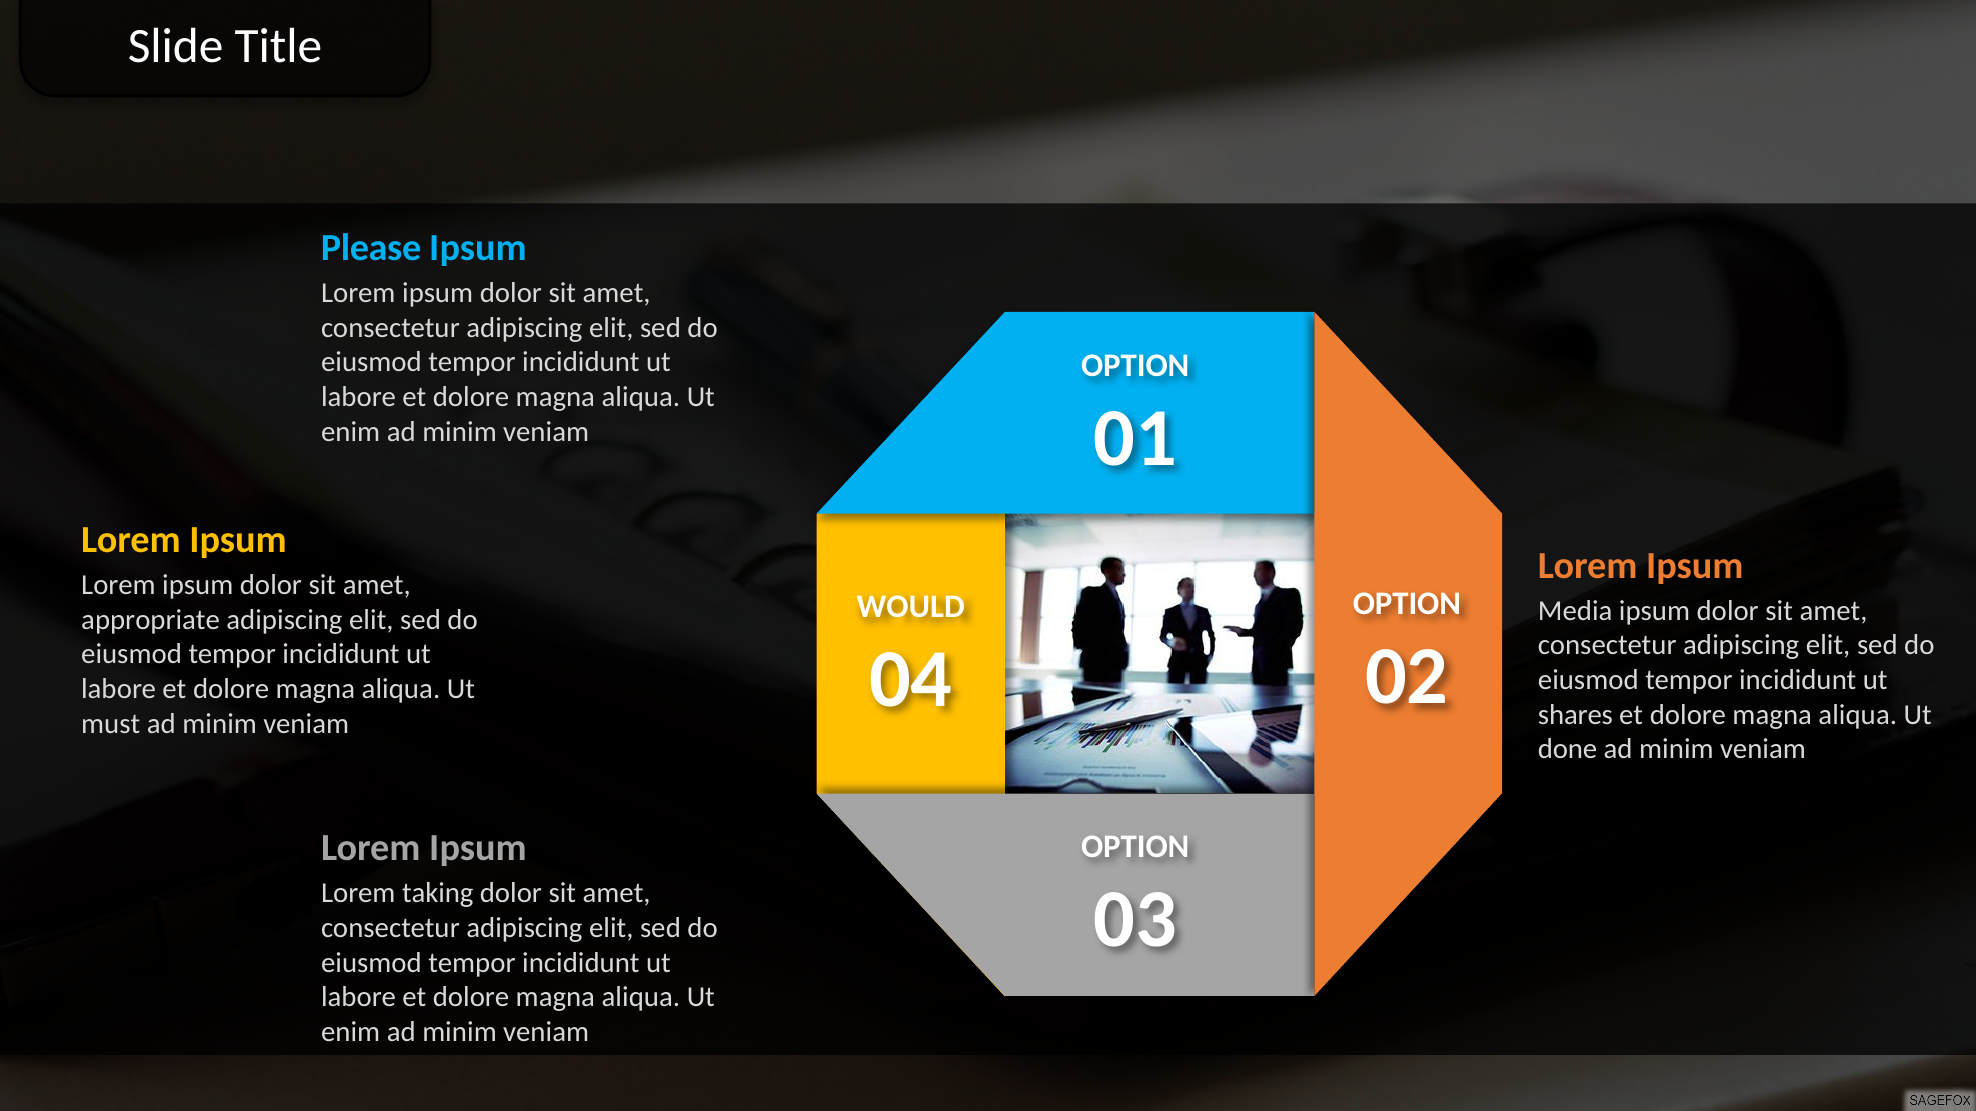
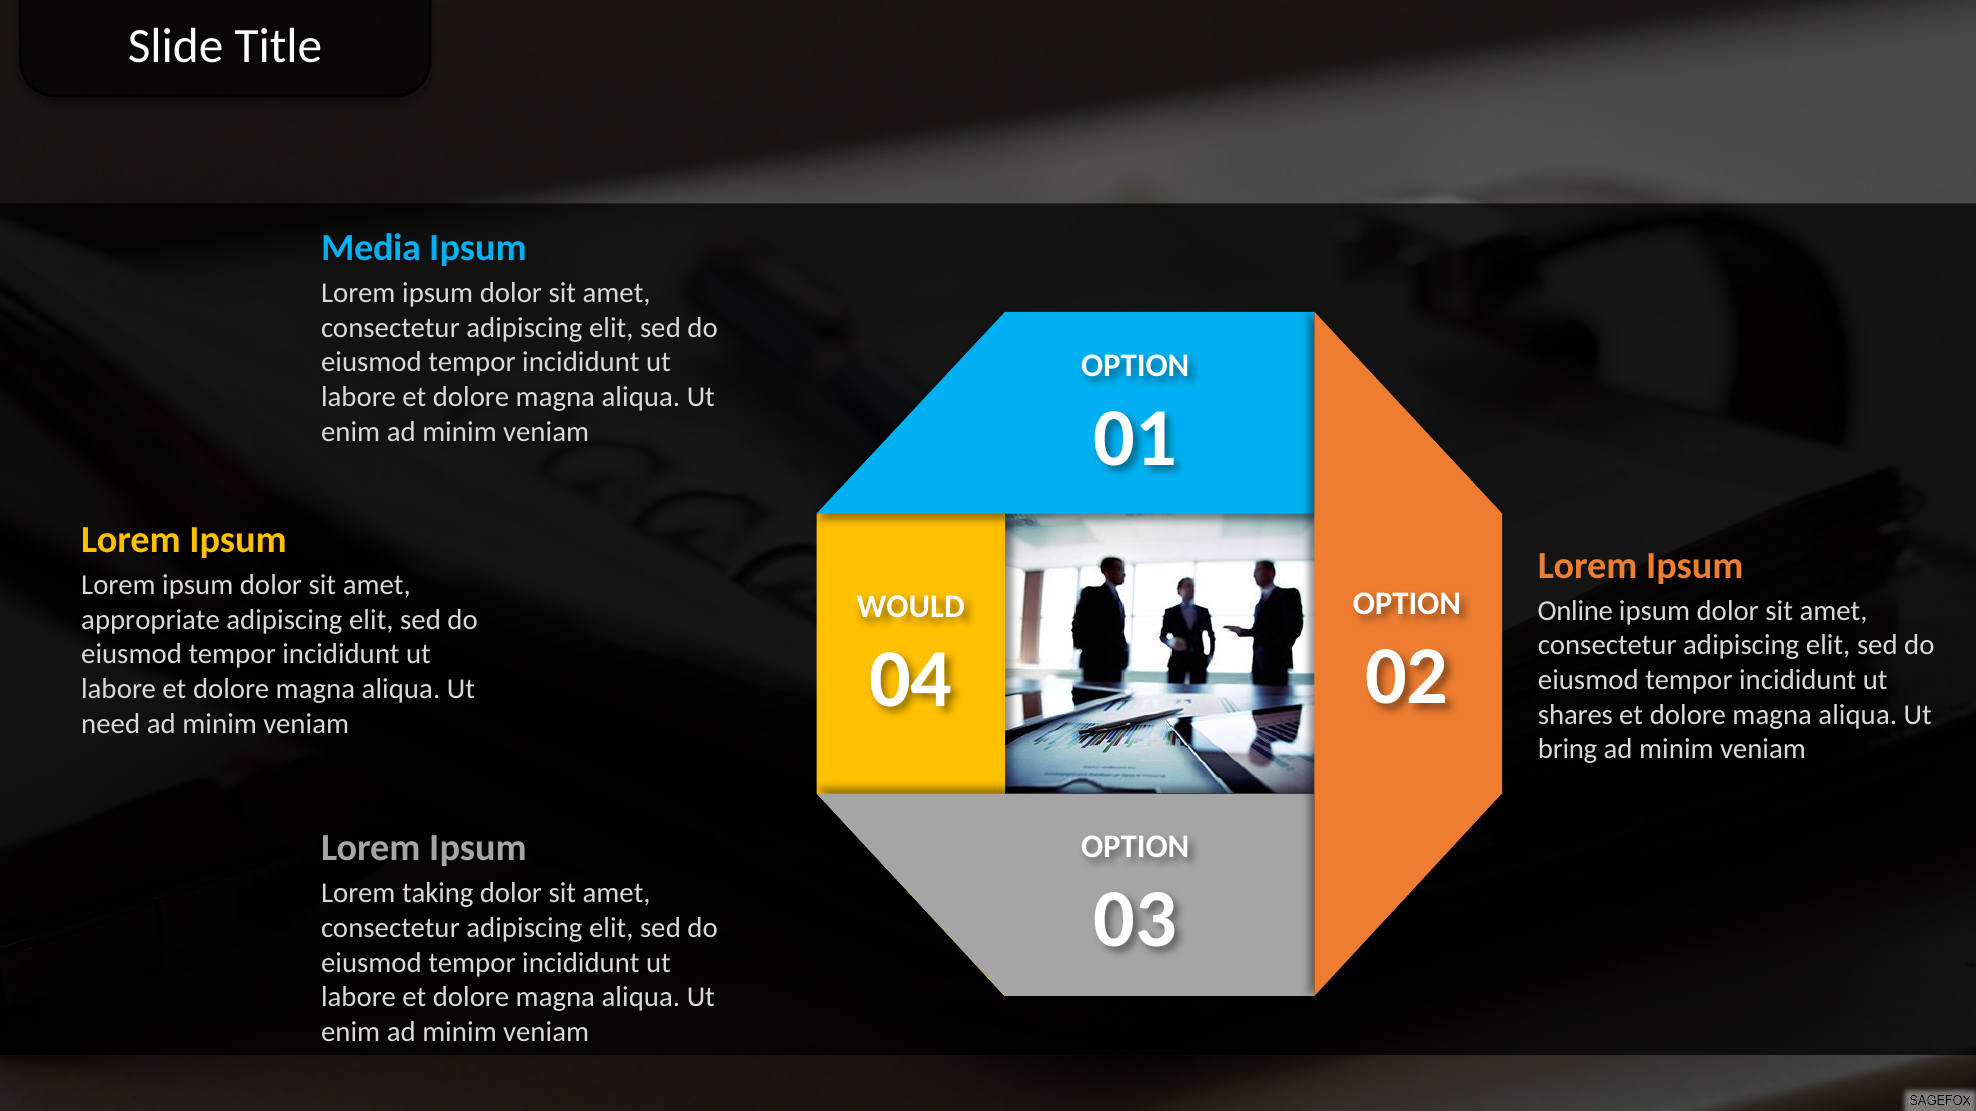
Please: Please -> Media (371, 248)
Media: Media -> Online (1575, 611)
must: must -> need (111, 724)
done: done -> bring (1568, 750)
